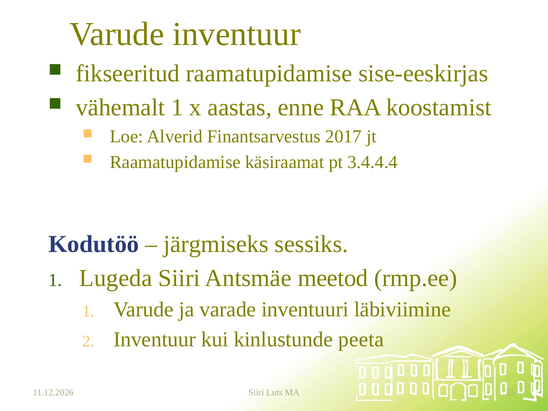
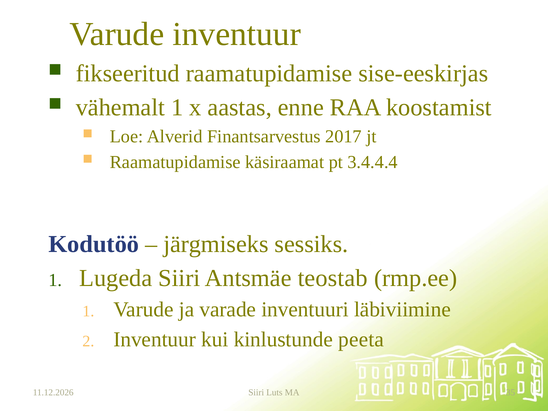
meetod: meetod -> teostab (333, 278)
